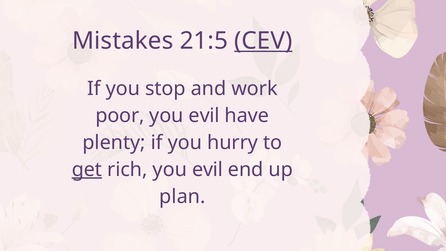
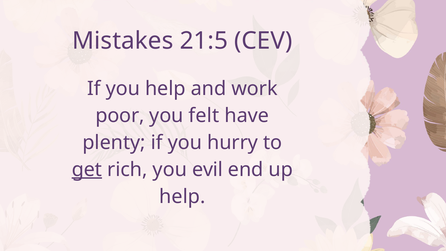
CEV underline: present -> none (263, 41)
you stop: stop -> help (165, 89)
evil: evil -> felt (204, 116)
plan: plan -> help (182, 196)
